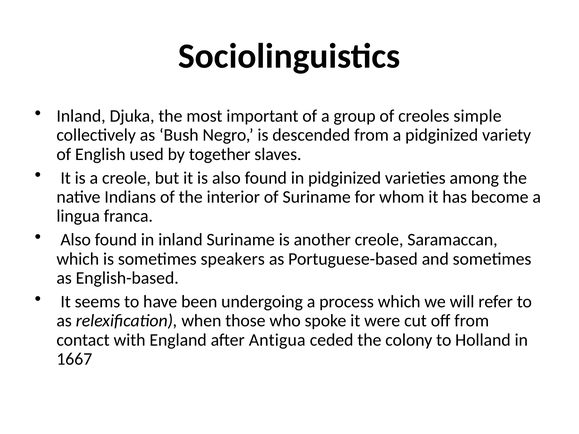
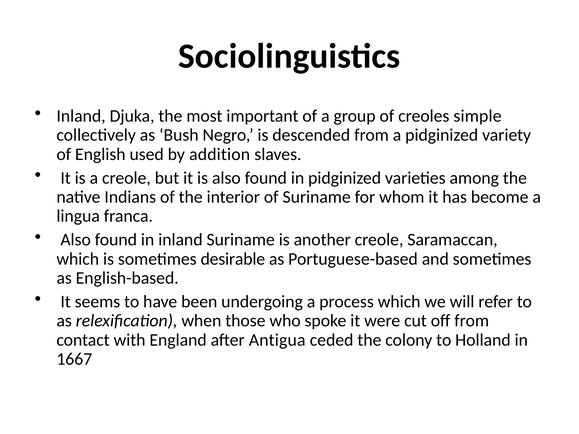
together: together -> addition (220, 154)
speakers: speakers -> desirable (233, 259)
